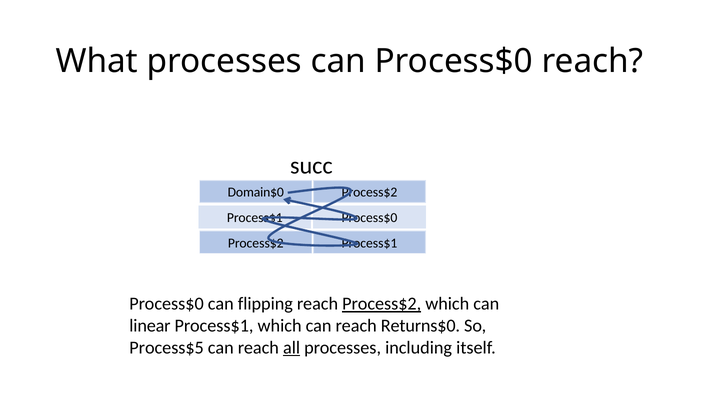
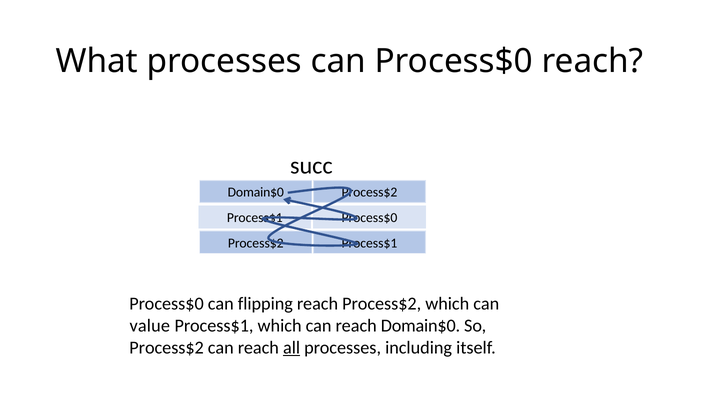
Process$2 underline: present -> none (382, 304)
linear: linear -> value (150, 325)
reach Returns$0: Returns$0 -> Domain$0 (420, 325)
Process$5: Process$5 -> Process$2 (167, 347)
